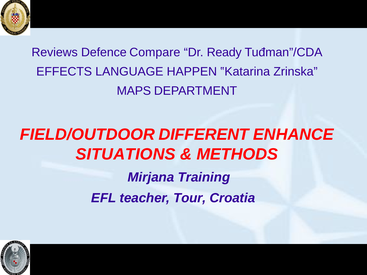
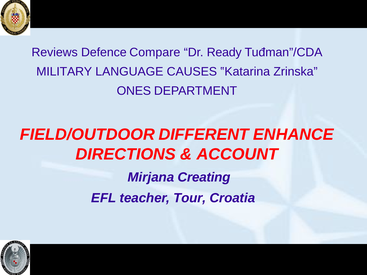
EFFECTS: EFFECTS -> MILITARY (64, 72)
HAPPEN: HAPPEN -> CAUSES (192, 72)
MAPS: MAPS -> ONES (134, 91)
SITUATIONS: SITUATIONS -> DIRECTIONS (126, 154)
METHODS: METHODS -> ACCOUNT (237, 154)
Training: Training -> Creating (204, 177)
